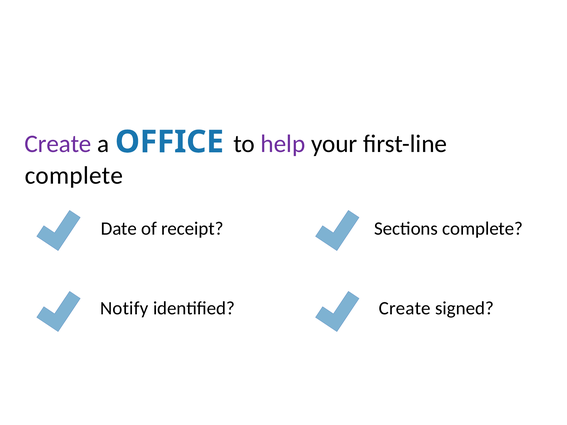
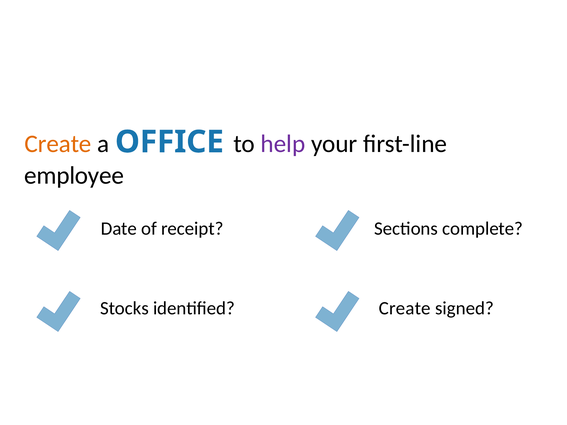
Create colour: purple -> orange (58, 144)
complete: complete -> employee (74, 176)
Notify: Notify -> Stocks (124, 309)
